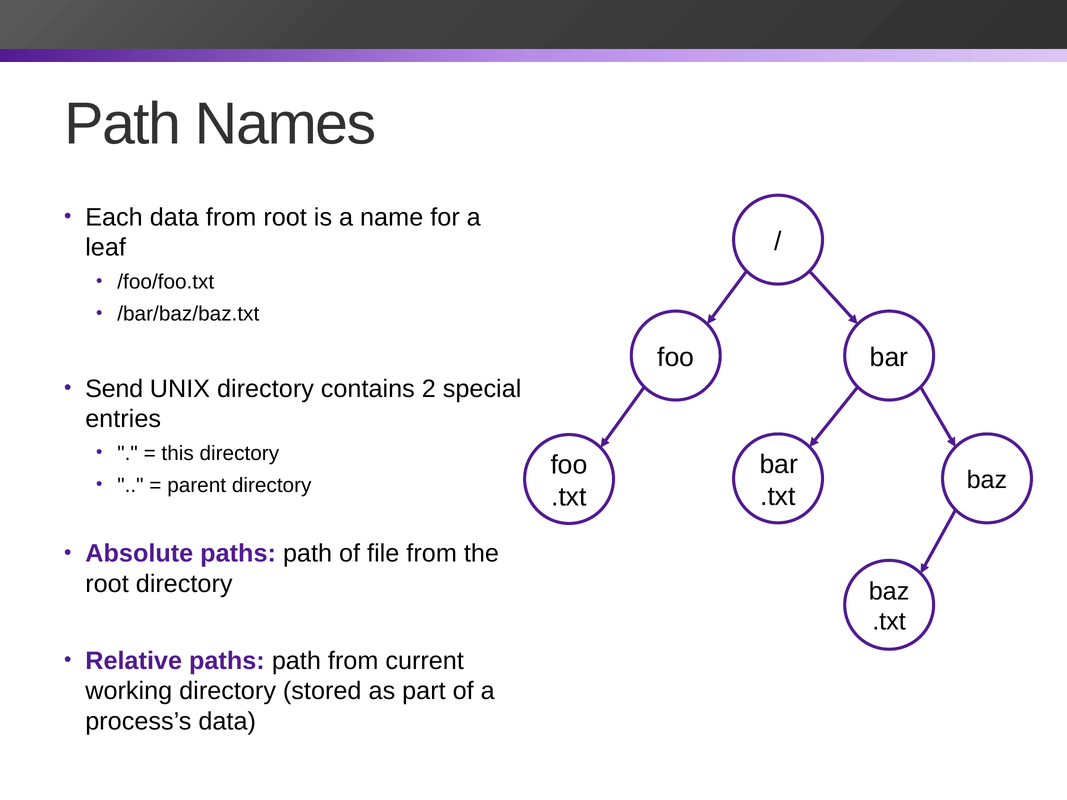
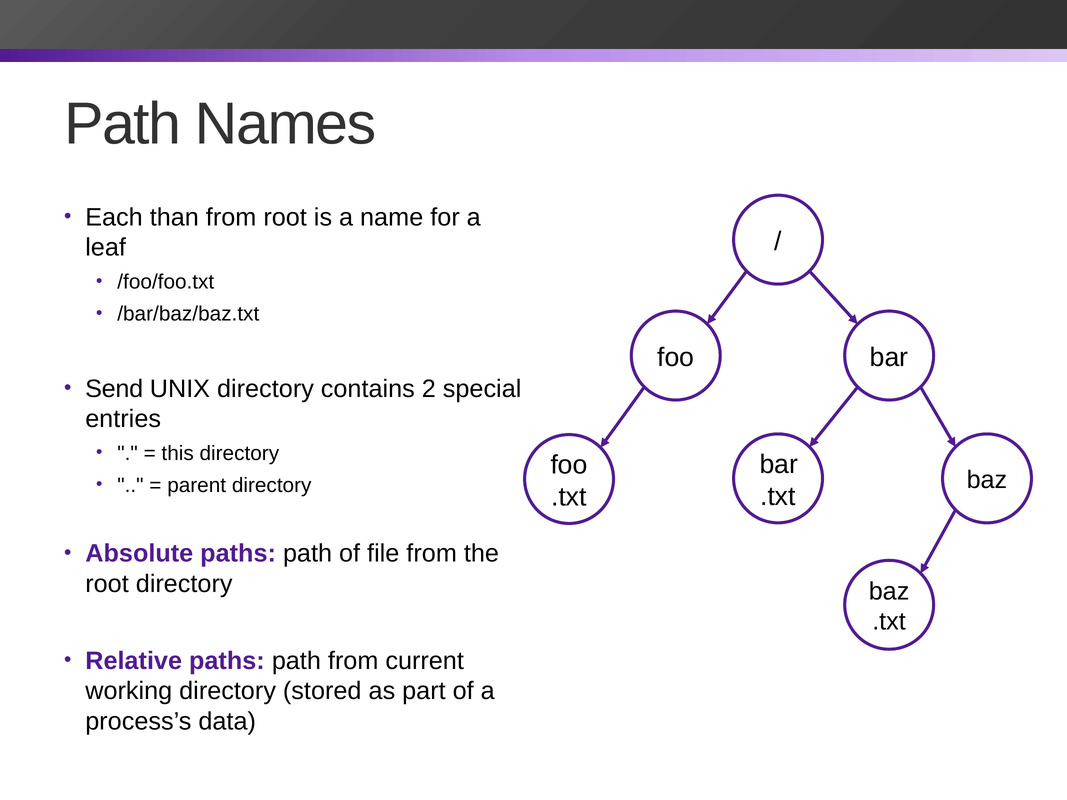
Each data: data -> than (174, 217)
